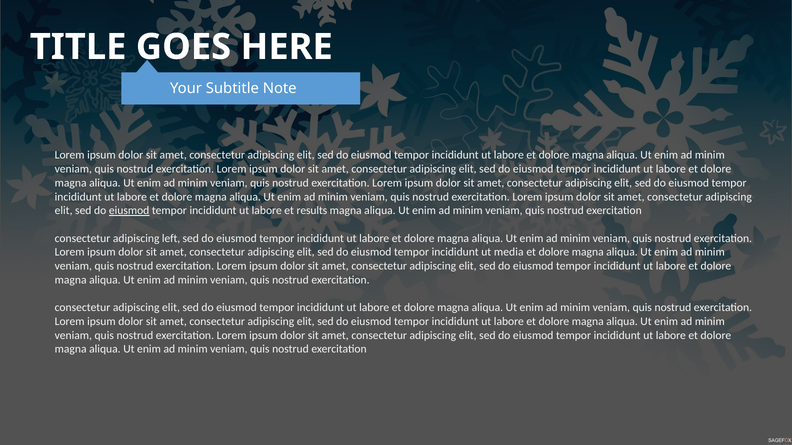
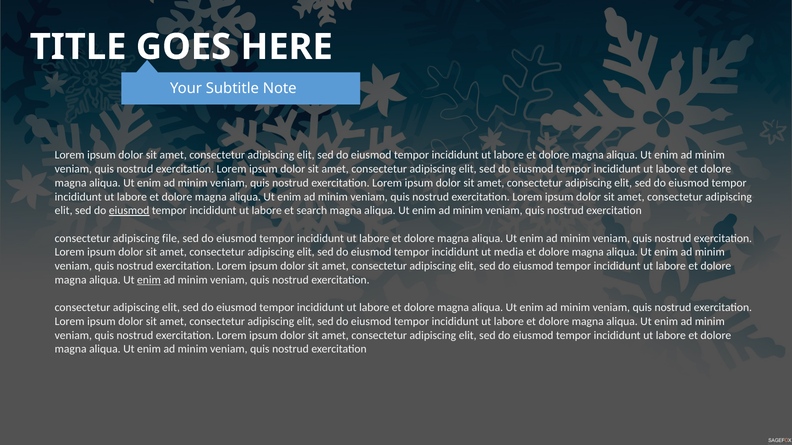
results: results -> search (312, 211)
left: left -> file (171, 239)
enim underline: none -> present (149, 280)
